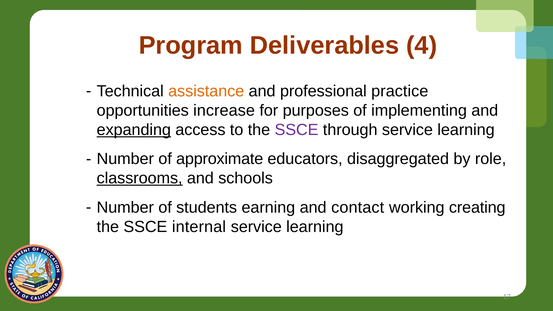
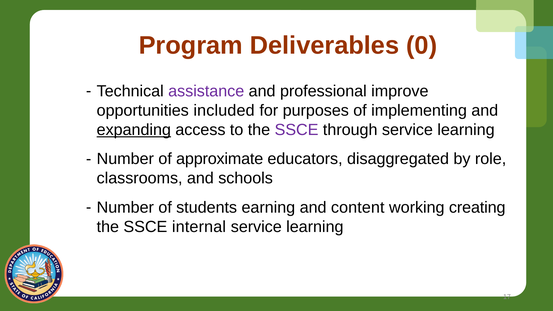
4: 4 -> 0 (422, 45)
assistance colour: orange -> purple (206, 91)
practice: practice -> improve (400, 91)
increase: increase -> included (224, 110)
classrooms underline: present -> none (140, 178)
contact: contact -> content (358, 207)
